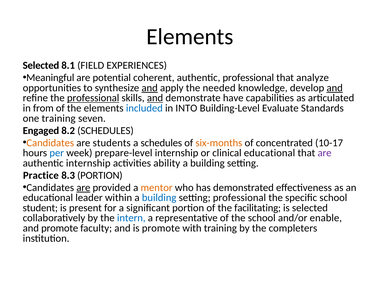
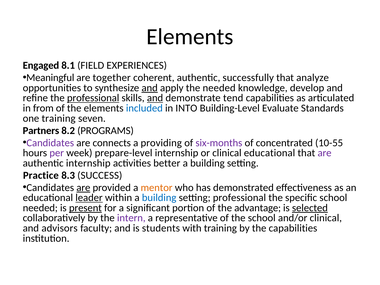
Selected: Selected -> Engaged (41, 65)
potential: potential -> together (112, 78)
authentic professional: professional -> successfully (248, 78)
and underline: present -> none (335, 88)
have: have -> tend (233, 98)
Engaged: Engaged -> Partners (41, 131)
8.2 SCHEDULES: SCHEDULES -> PROGRAMS (106, 131)
Candidates colour: orange -> purple (50, 143)
students: students -> connects (112, 143)
a schedules: schedules -> providing (161, 143)
six-months colour: orange -> purple (219, 143)
10-17: 10-17 -> 10-55 (329, 143)
per colour: blue -> purple (57, 153)
ability: ability -> better (167, 163)
8.3 PORTION: PORTION -> SUCCESS (100, 175)
leader underline: none -> present (89, 198)
student: student -> needed (40, 208)
present underline: none -> present (85, 208)
facilitating: facilitating -> advantage (258, 208)
selected underline: none -> present (310, 208)
intern colour: blue -> purple (131, 218)
and/or enable: enable -> clinical (326, 218)
and promote: promote -> advisors (60, 228)
is promote: promote -> students (161, 228)
the completers: completers -> capabilities (293, 228)
